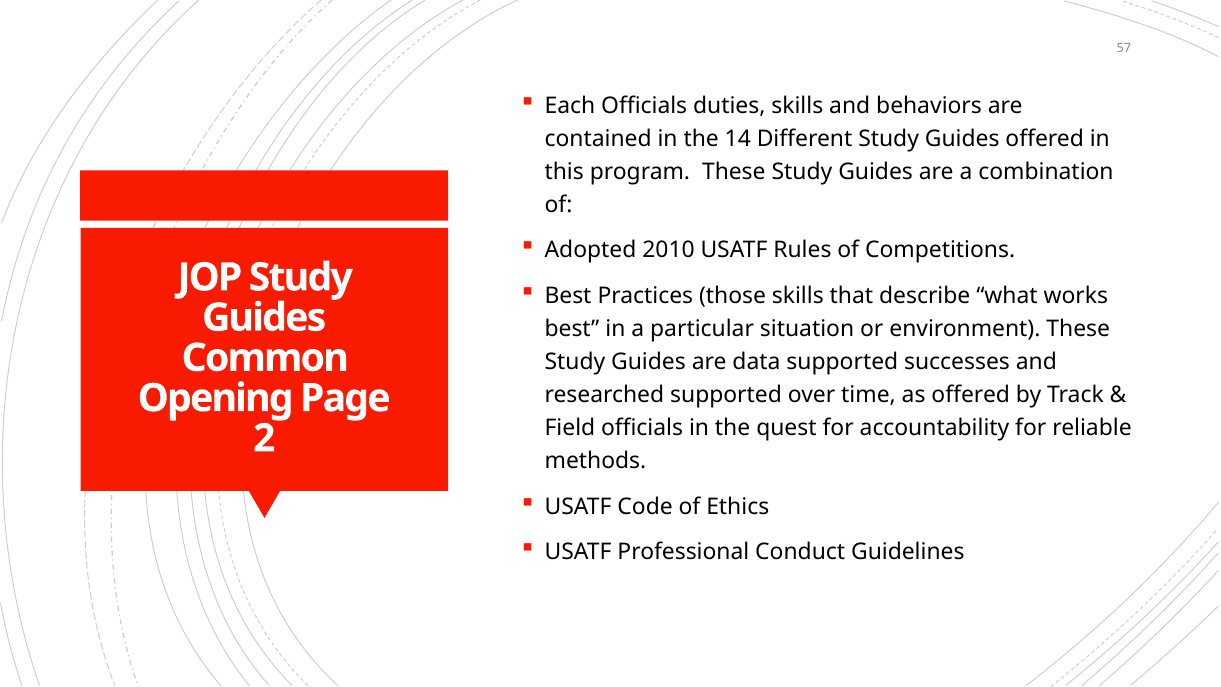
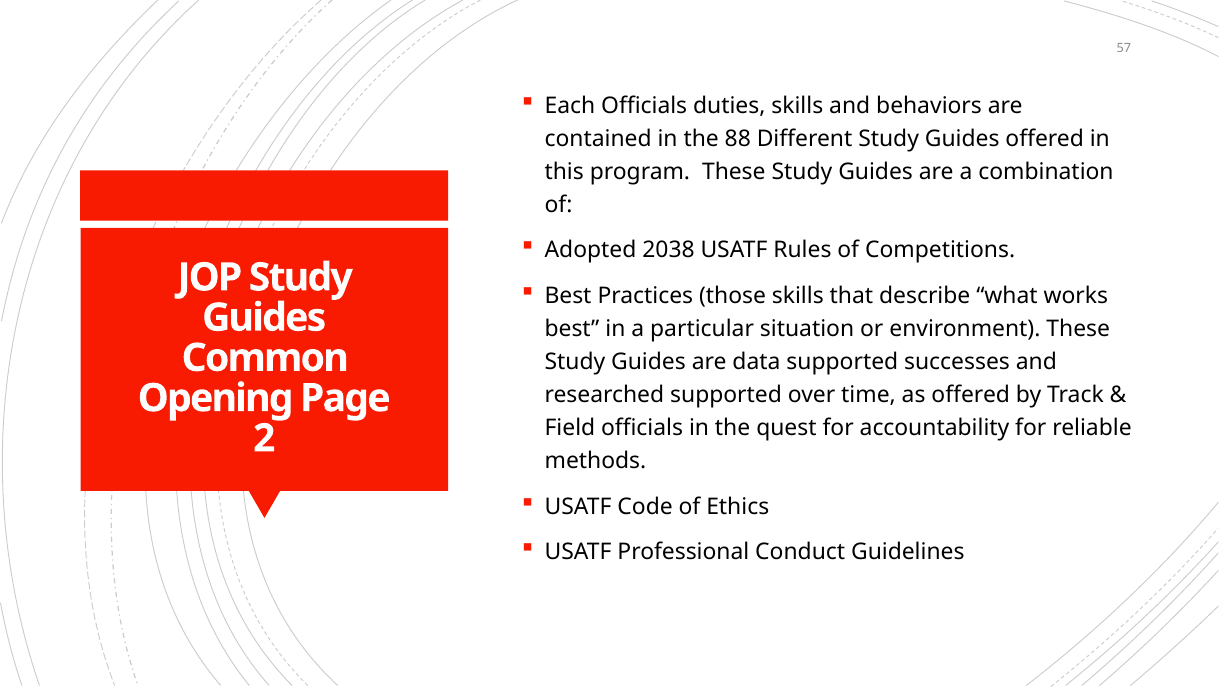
14: 14 -> 88 (738, 139)
2010: 2010 -> 2038 (669, 250)
